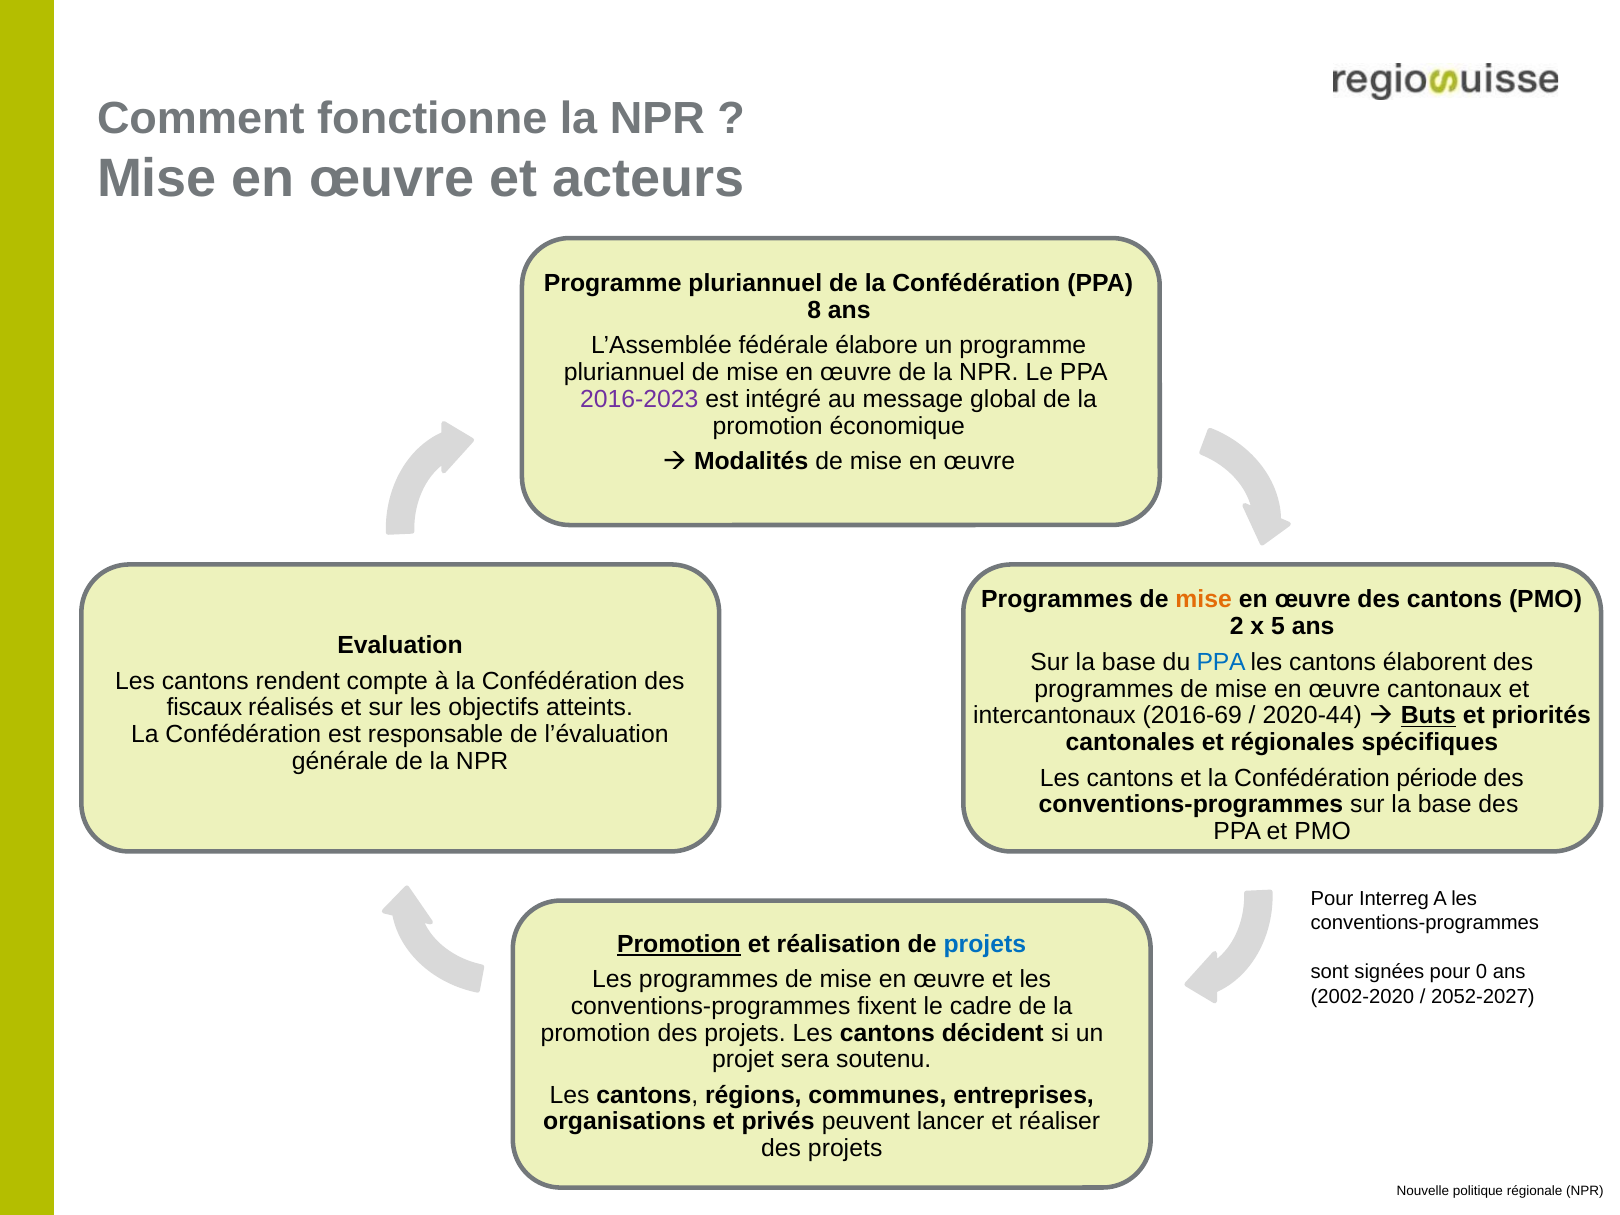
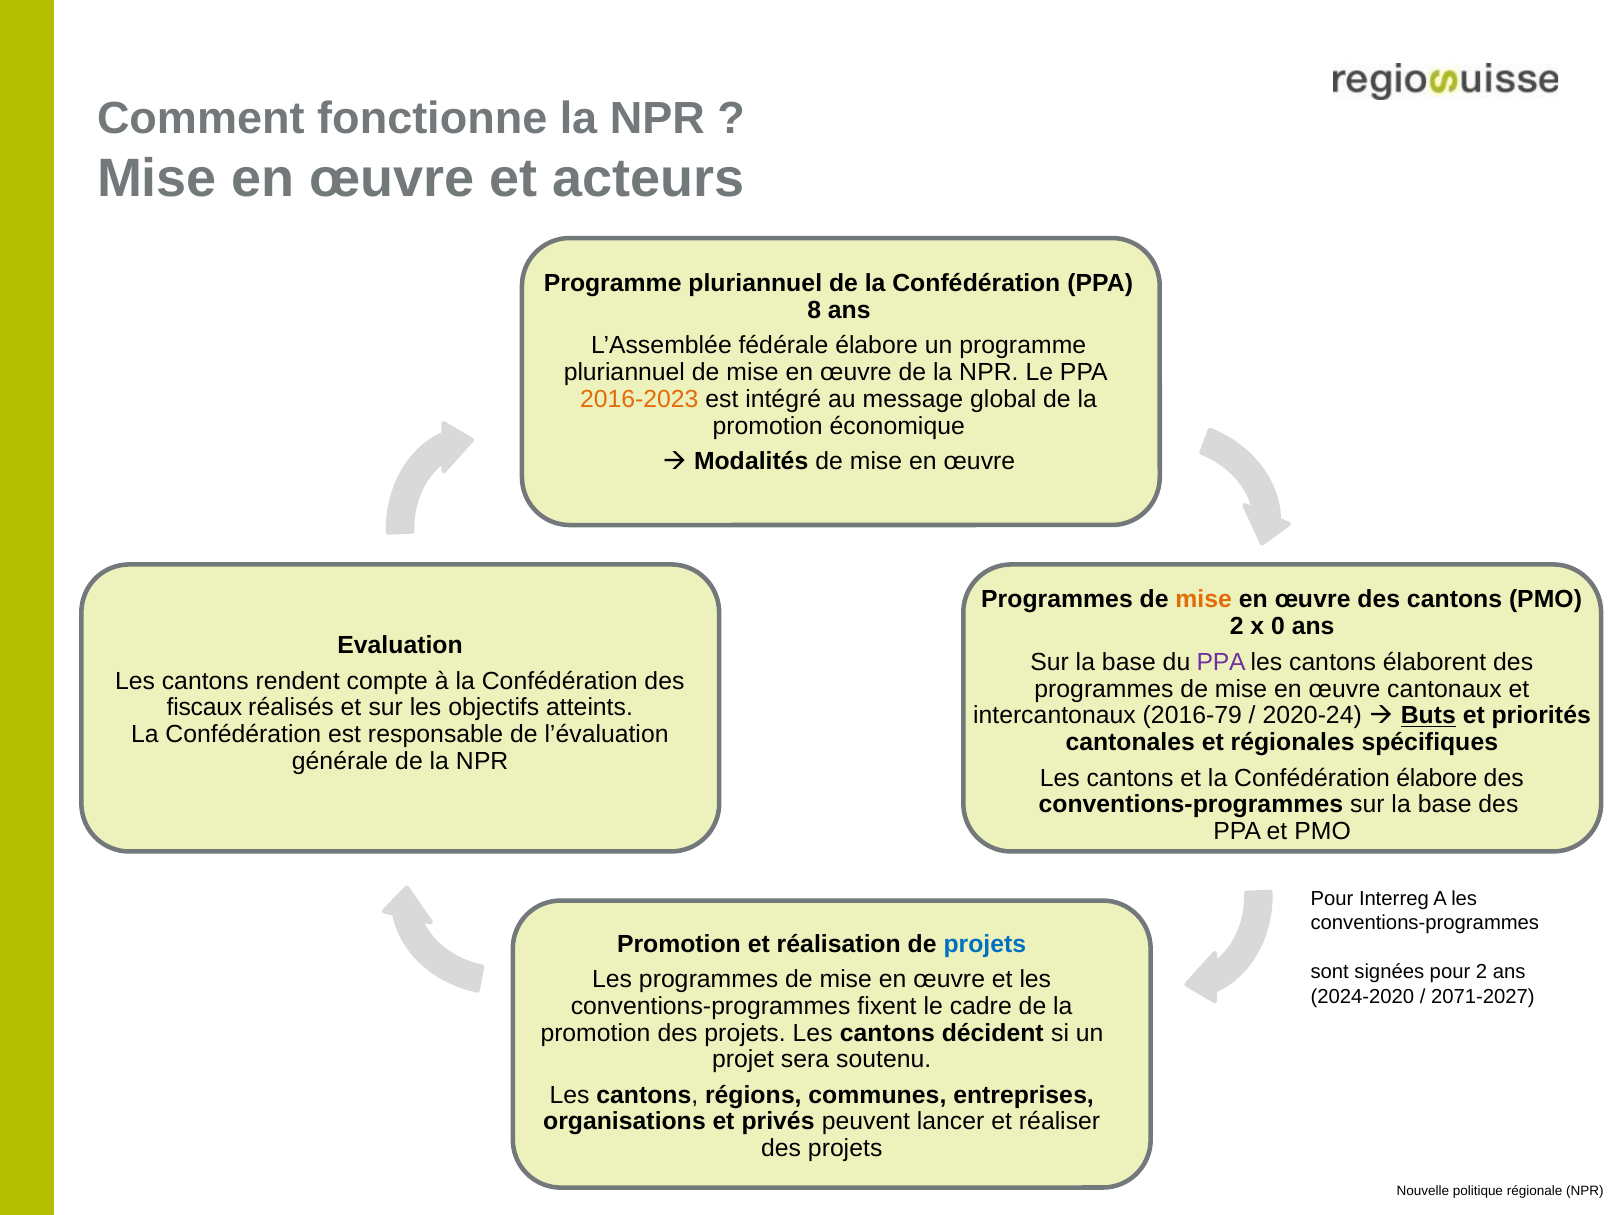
2016-2023 colour: purple -> orange (639, 399)
5: 5 -> 0 (1278, 626)
PPA colour: blue -> purple (1221, 662)
2016-69: 2016-69 -> 2016-79 (1192, 716)
2020-44: 2020-44 -> 2020-24 (1312, 716)
Confédération période: période -> élabore (1437, 778)
Promotion underline: present -> none (679, 944)
pour 0: 0 -> 2 (1482, 972)
2002-2020: 2002-2020 -> 2024-2020 (1362, 996)
2052-2027: 2052-2027 -> 2071-2027 (1483, 996)
